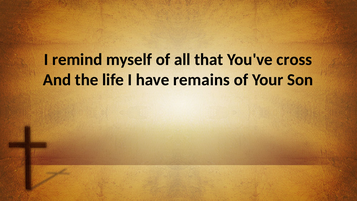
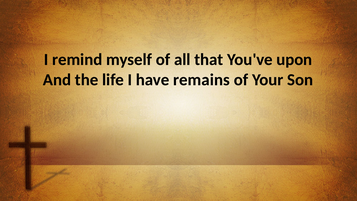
cross: cross -> upon (294, 60)
